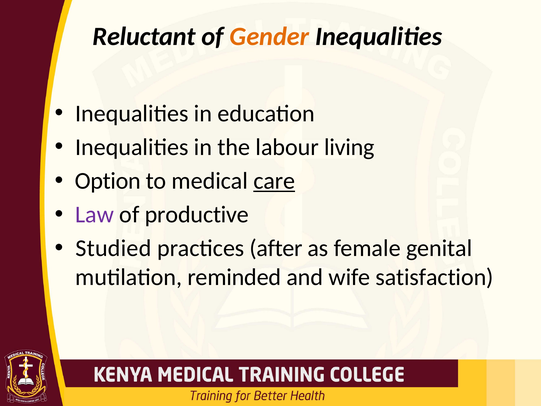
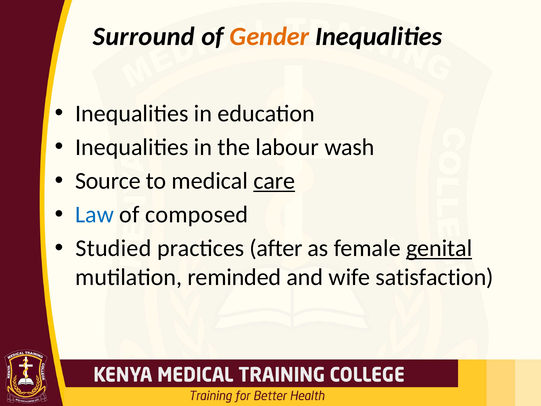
Reluctant: Reluctant -> Surround (144, 37)
living: living -> wash (349, 147)
Option: Option -> Source (108, 181)
Law colour: purple -> blue (95, 215)
productive: productive -> composed (197, 215)
genital underline: none -> present (439, 248)
